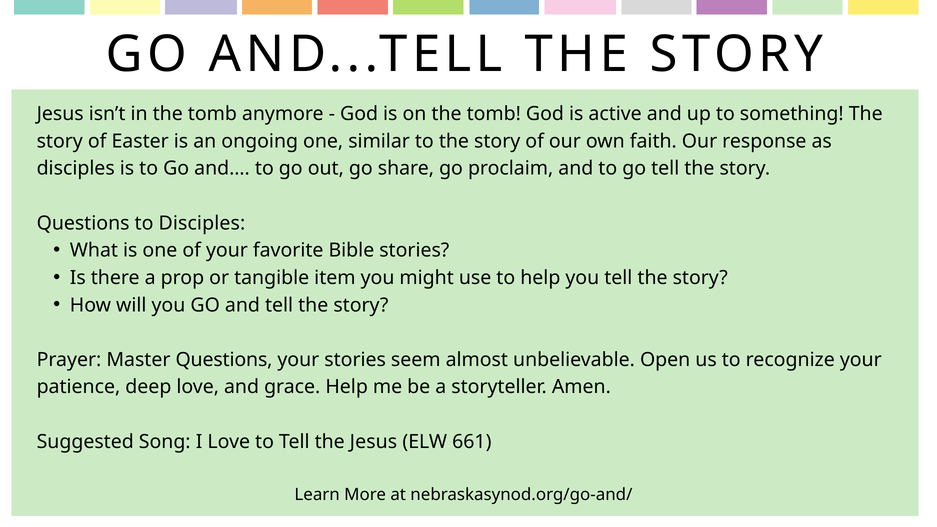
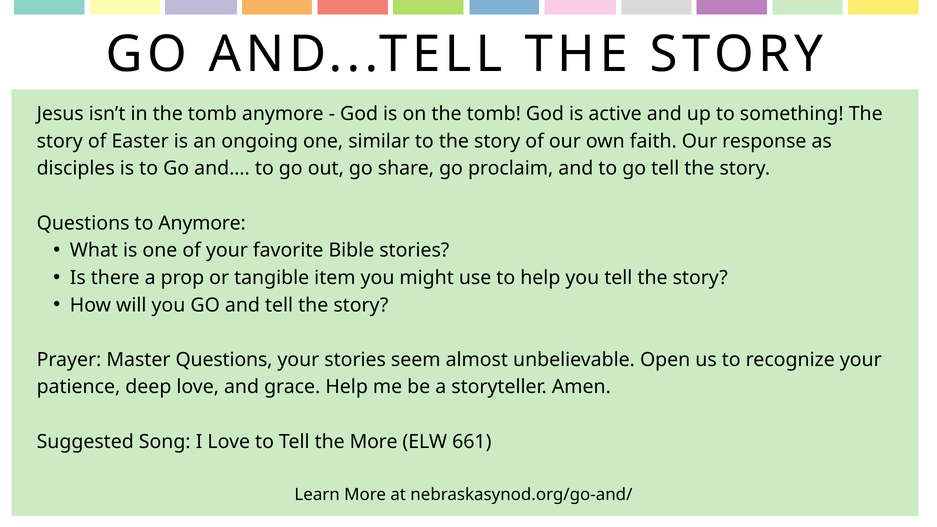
to Disciples: Disciples -> Anymore (202, 223)
the Jesus: Jesus -> More (374, 442)
